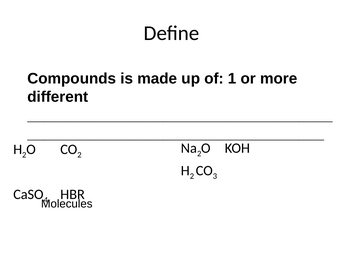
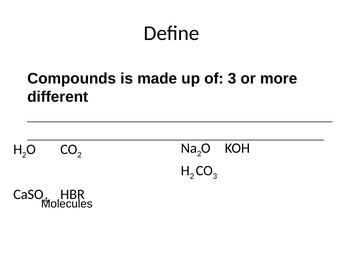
of 1: 1 -> 3 (232, 78)
